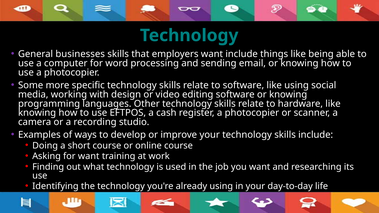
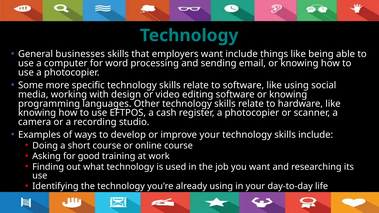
for want: want -> good (89, 156)
